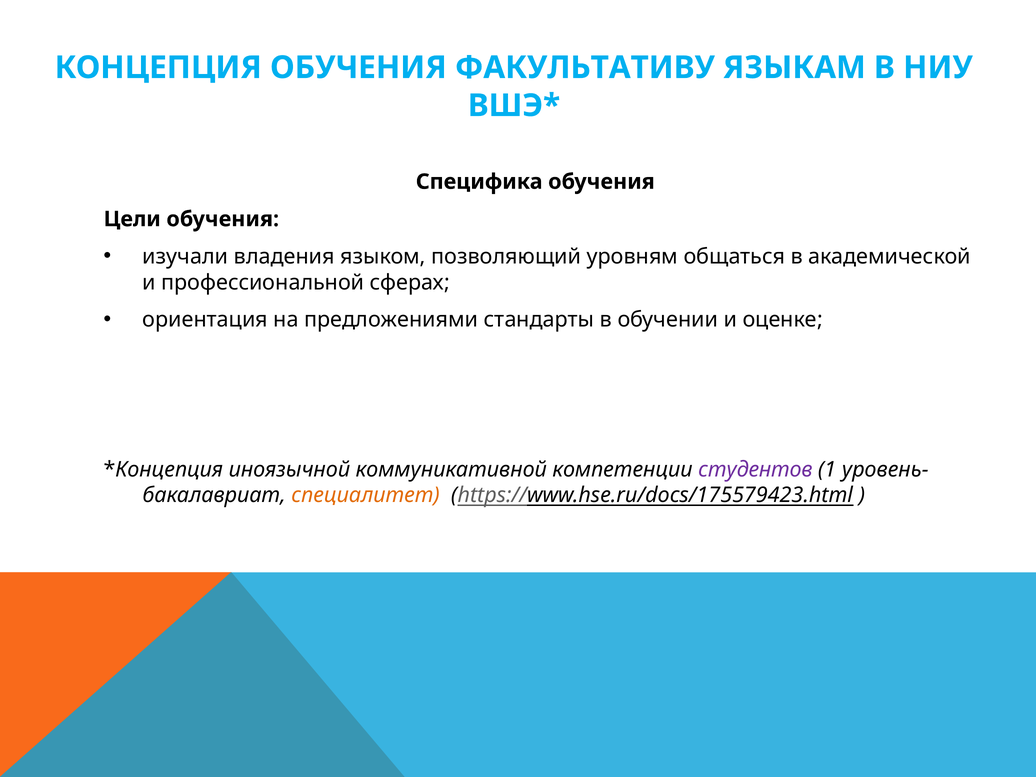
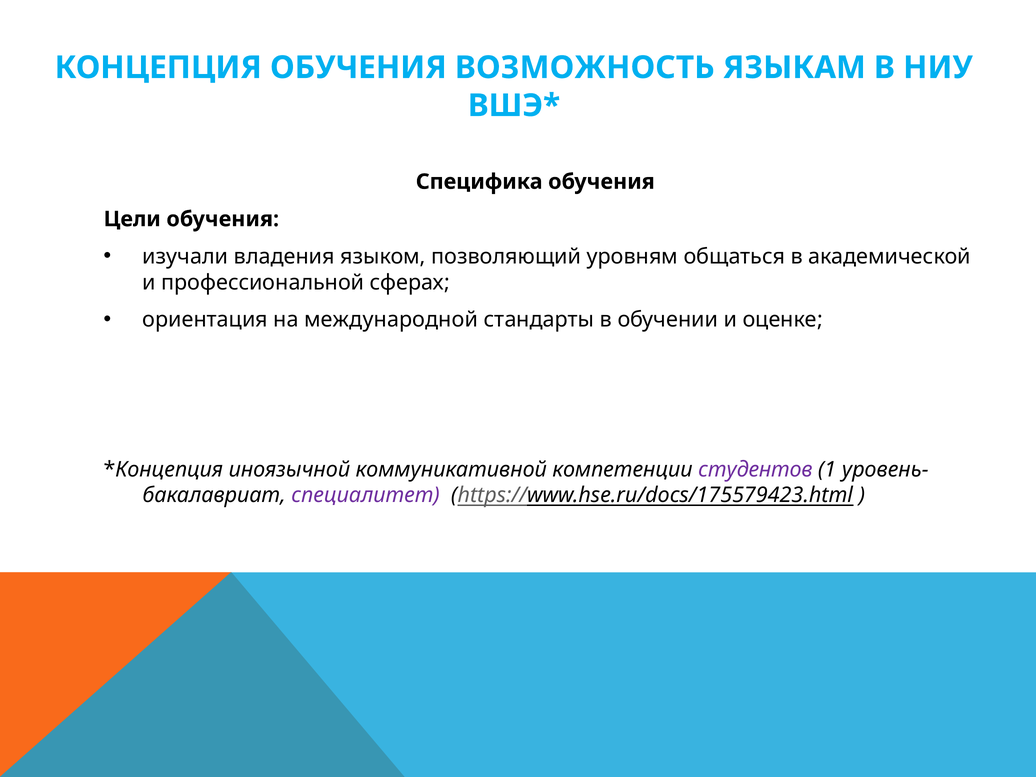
ФАКУЛЬТАТИВУ: ФАКУЛЬТАТИВУ -> ВОЗМОЖНОСТЬ (585, 68)
предложениями: предложениями -> международной (391, 320)
специалитет colour: orange -> purple (365, 495)
